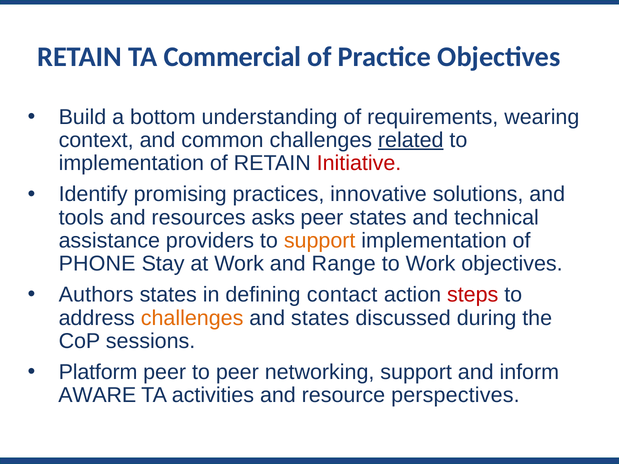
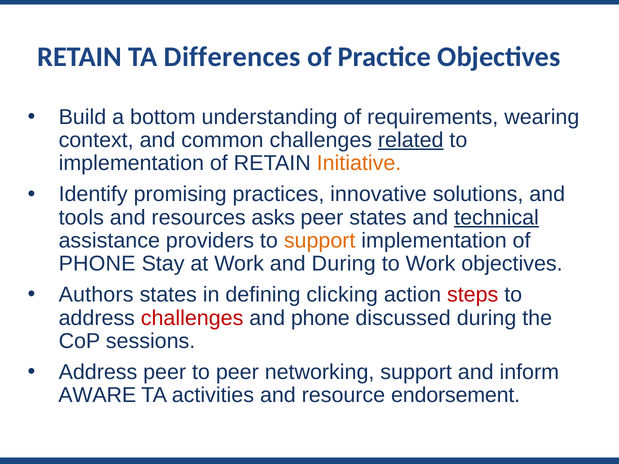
Commercial: Commercial -> Differences (232, 57)
Initiative colour: red -> orange (359, 163)
technical underline: none -> present (497, 218)
and Range: Range -> During (344, 264)
contact: contact -> clicking (342, 295)
challenges colour: orange -> red (192, 318)
and states: states -> phone (320, 318)
Platform: Platform -> Address (98, 372)
perspectives: perspectives -> endorsement (456, 395)
